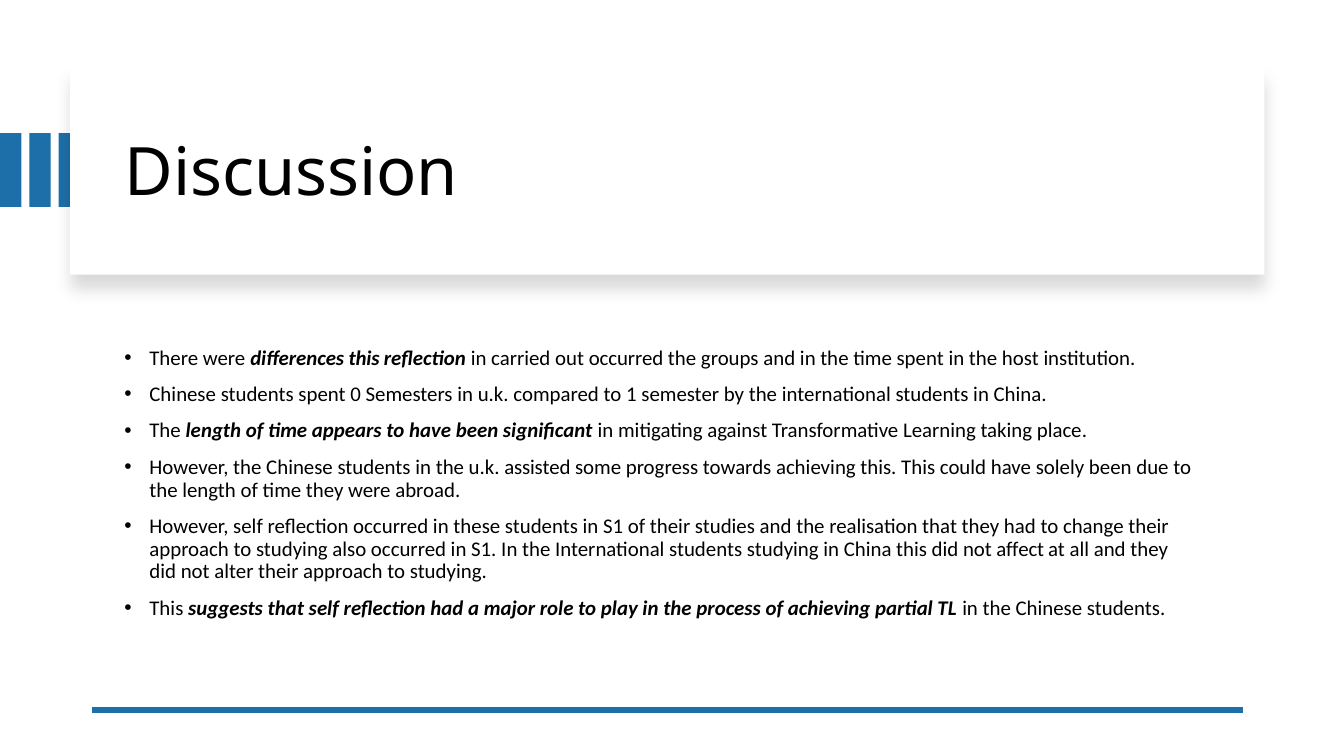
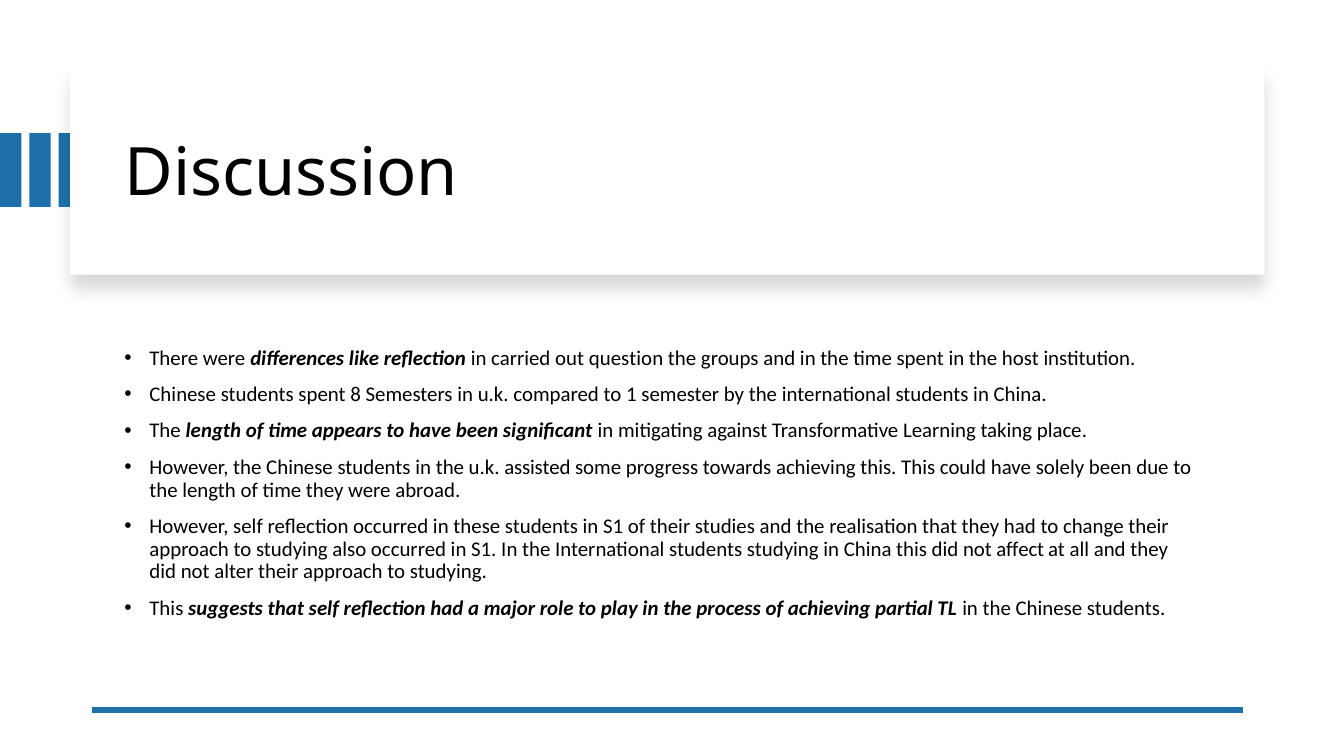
differences this: this -> like (364, 358)
out occurred: occurred -> question (626, 358)
0: 0 -> 8 (356, 395)
